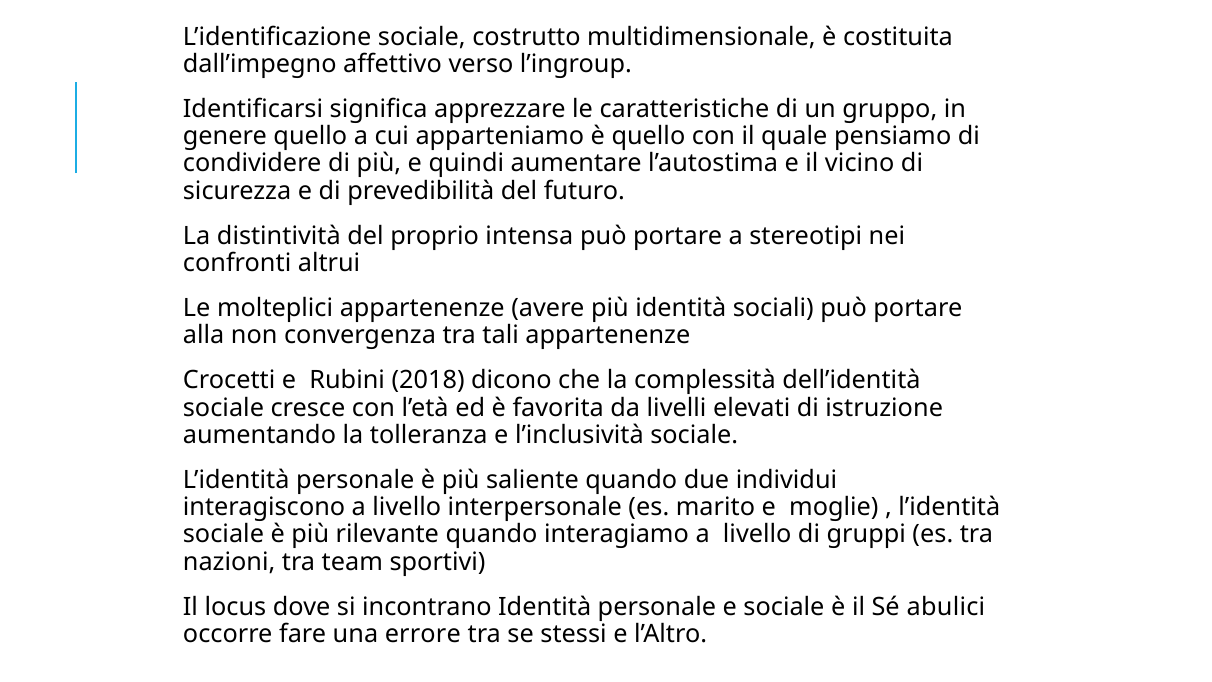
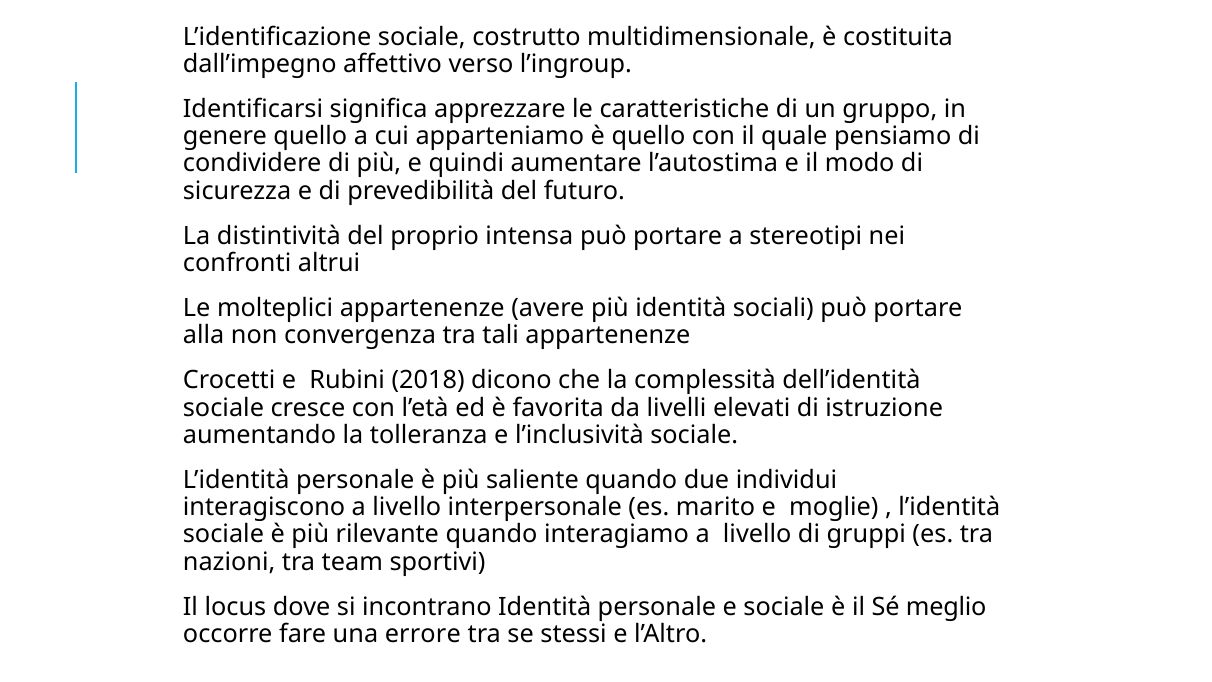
vicino: vicino -> modo (860, 164)
abulici: abulici -> meglio (946, 606)
